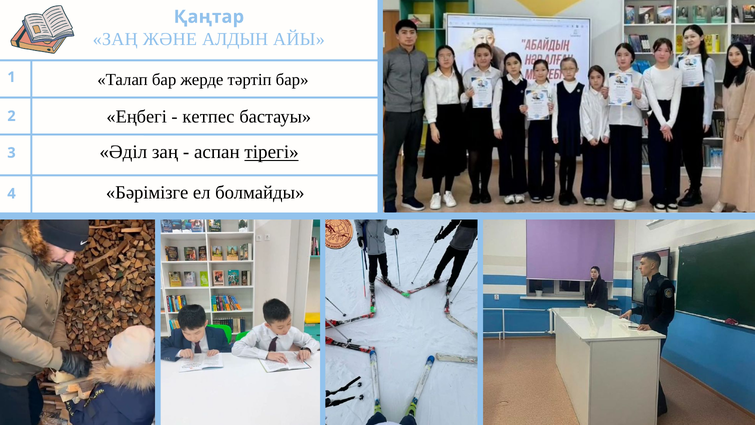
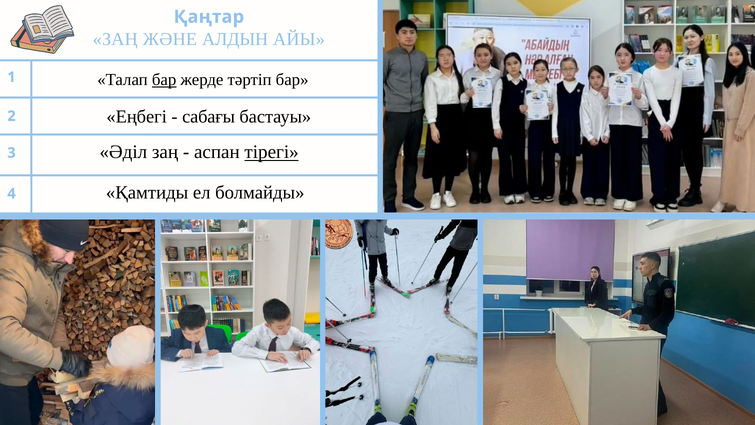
бар underline: none -> present (164, 80)
кетпес: кетпес -> сабағы (209, 116)
Бәрімізге: Бәрімізге -> Қамтиды (147, 192)
